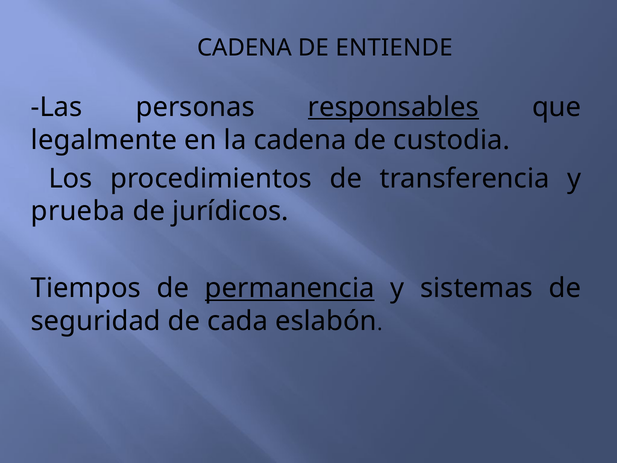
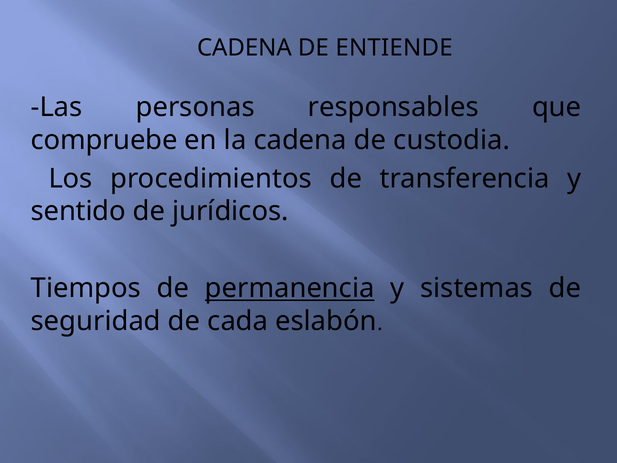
responsables underline: present -> none (393, 107)
legalmente: legalmente -> compruebe (104, 140)
prueba: prueba -> sentido (78, 211)
